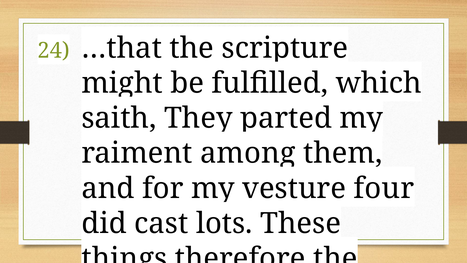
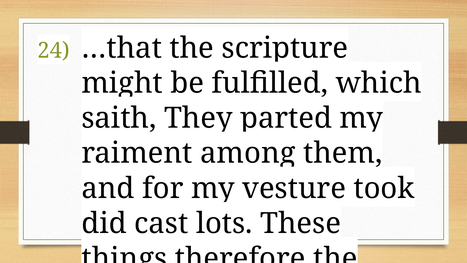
four: four -> took (384, 188)
